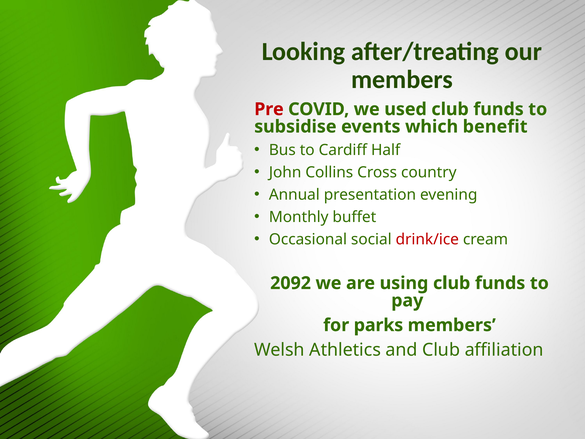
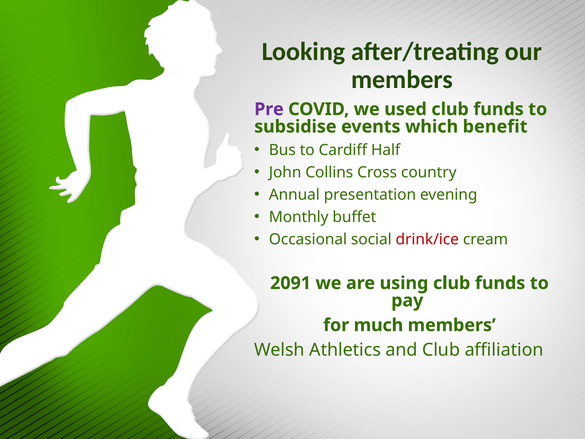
Pre colour: red -> purple (269, 109)
2092: 2092 -> 2091 (291, 283)
parks: parks -> much (378, 325)
